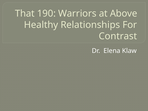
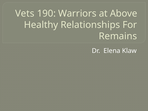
That: That -> Vets (25, 13)
Contrast: Contrast -> Remains (118, 36)
